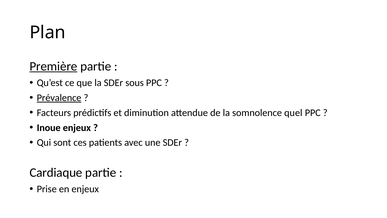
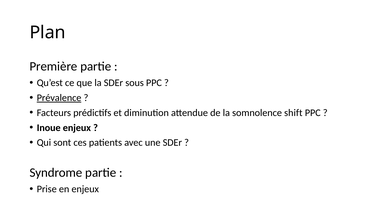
Première underline: present -> none (53, 66)
quel: quel -> shift (293, 113)
Cardiaque: Cardiaque -> Syndrome (56, 172)
